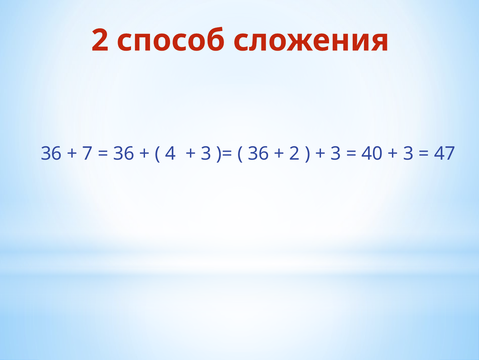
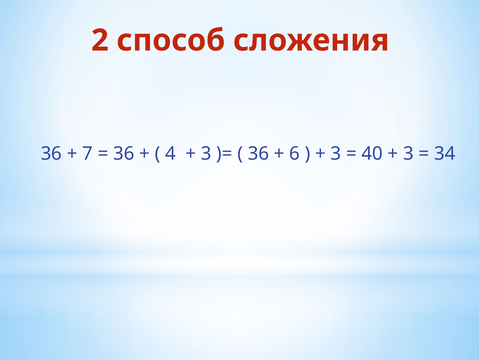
2: 2 -> 6 (295, 154)
47: 47 -> 34 (445, 154)
